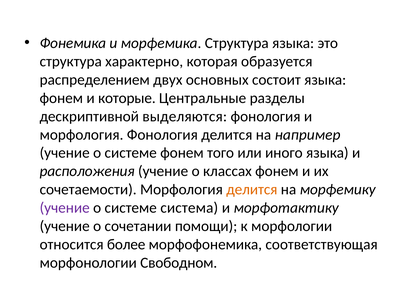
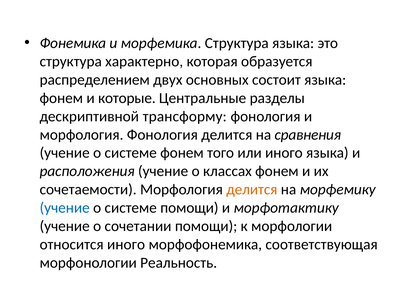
выделяются: выделяются -> трансформу (185, 116)
например: например -> сравнения (308, 134)
учение colour: purple -> blue (65, 208)
системе система: система -> помощи (189, 208)
относится более: более -> иного (126, 244)
Свободном: Свободном -> Реальность (179, 262)
